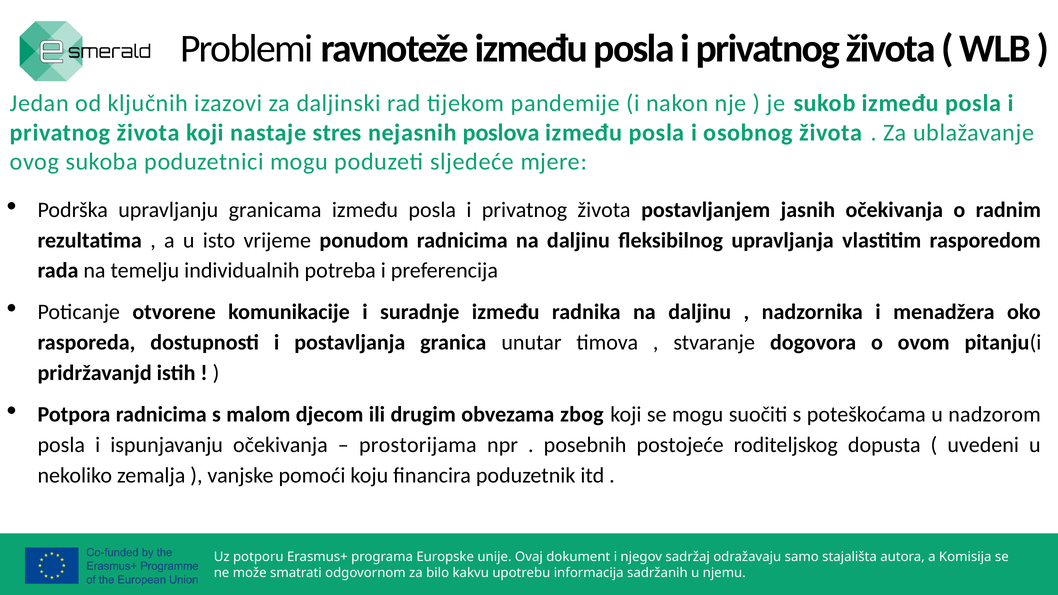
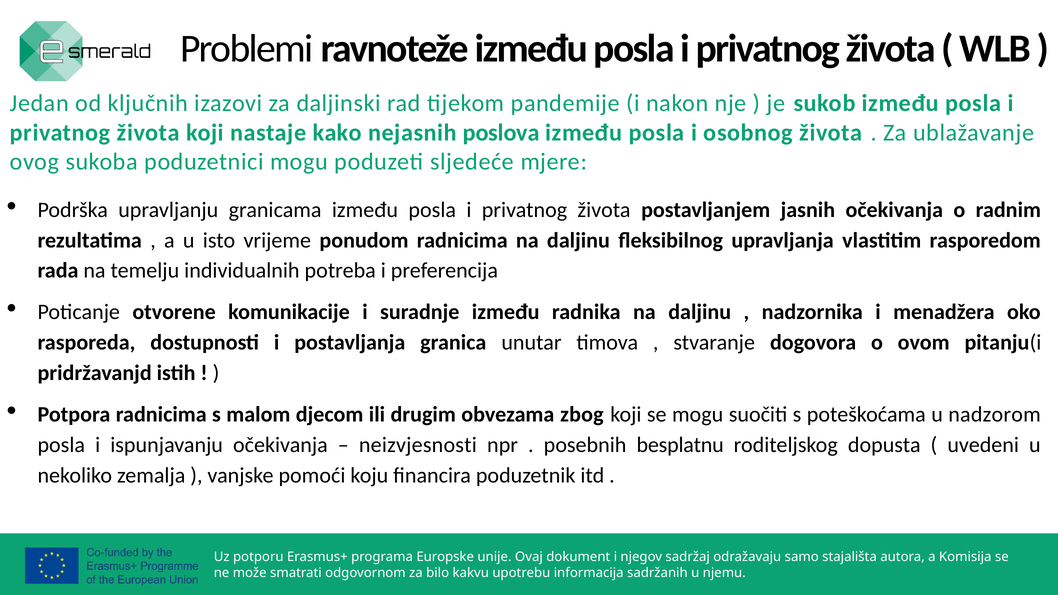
stres: stres -> kako (337, 133)
prostorijama: prostorijama -> neizvjesnosti (418, 445)
postojeće: postojeće -> besplatnu (680, 445)
